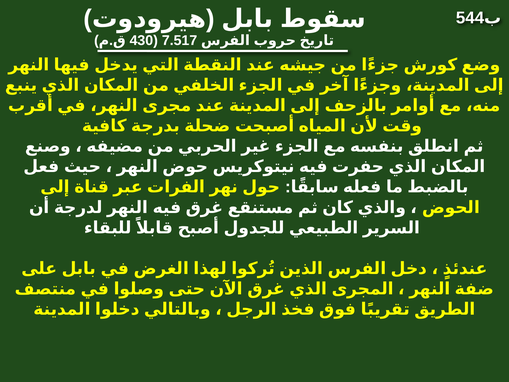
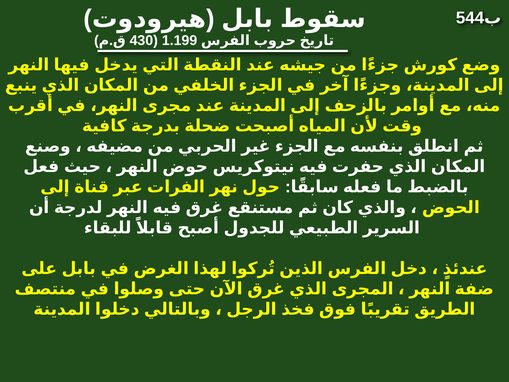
7.517: 7.517 -> 1.199 (180, 41)
